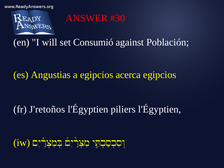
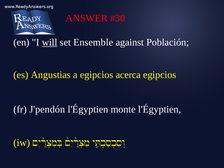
will underline: none -> present (50, 42)
Consumió: Consumió -> Ensemble (93, 42)
J'retoños: J'retoños -> J'pendón (47, 109)
piliers: piliers -> monte (123, 109)
